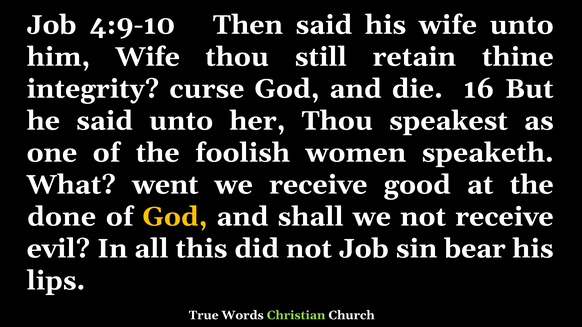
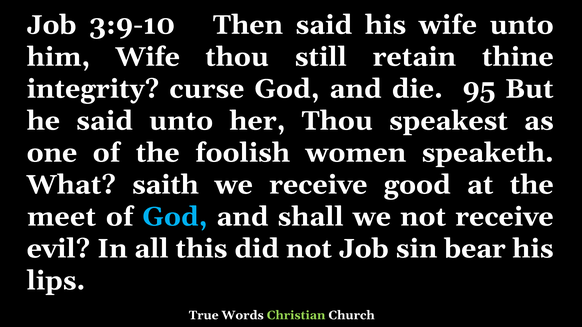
4:9-10: 4:9-10 -> 3:9-10 (132, 25)
16: 16 -> 95 (479, 89)
went: went -> saith (165, 185)
done: done -> meet (62, 217)
God colour: yellow -> light blue (175, 217)
